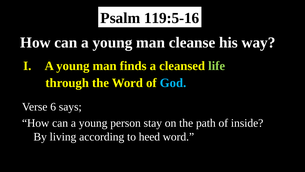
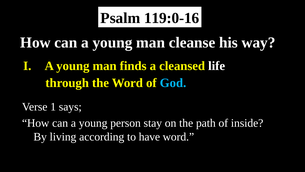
119:5-16: 119:5-16 -> 119:0-16 (172, 18)
life colour: light green -> white (217, 66)
6: 6 -> 1 (53, 107)
heed: heed -> have (149, 137)
